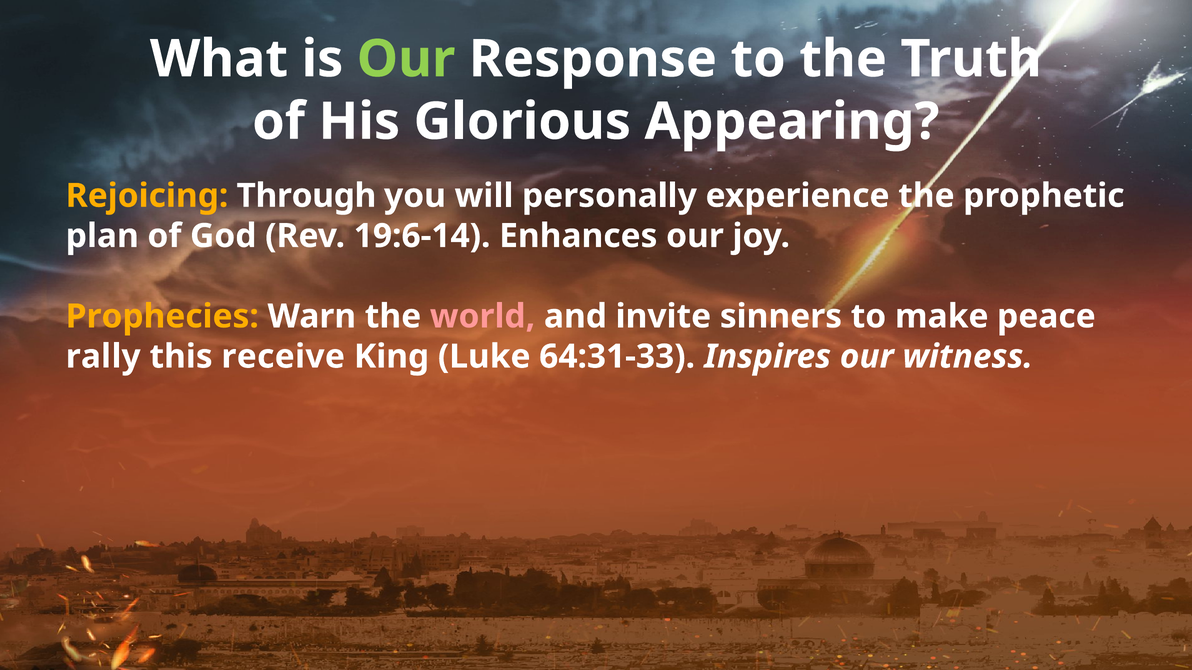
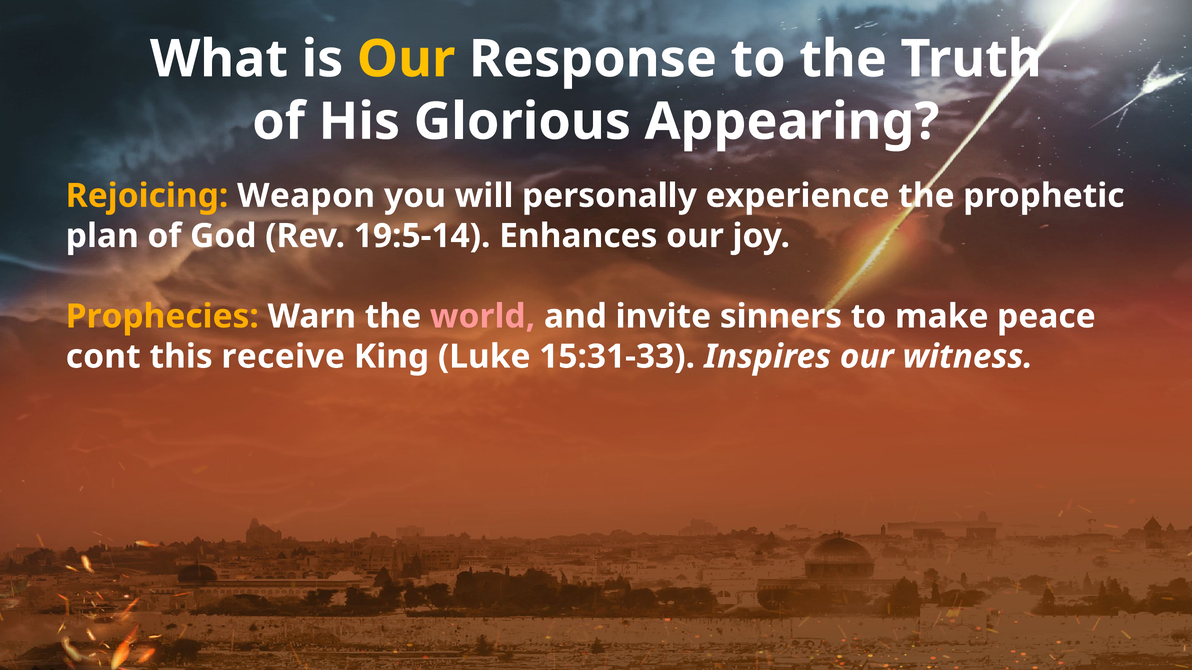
Our colour: light green -> yellow (406, 59)
Through: Through -> Weapon (306, 196)
19:6-14: 19:6-14 -> 19:5-14 (422, 236)
rally: rally -> cont (103, 357)
64:31-33: 64:31-33 -> 15:31-33 (617, 357)
